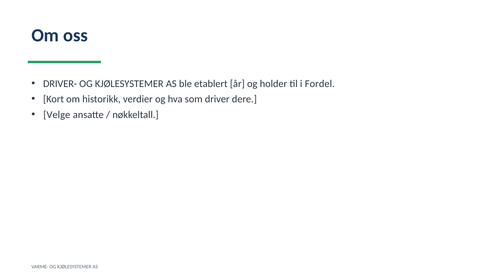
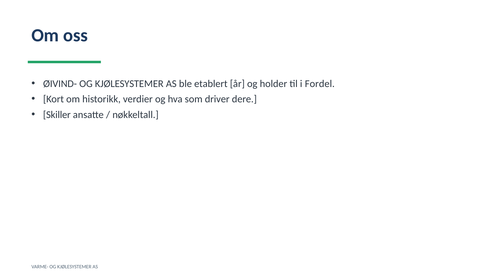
DRIVER-: DRIVER- -> ØIVIND- (60, 84)
Velge: Velge -> Skiller (57, 115)
